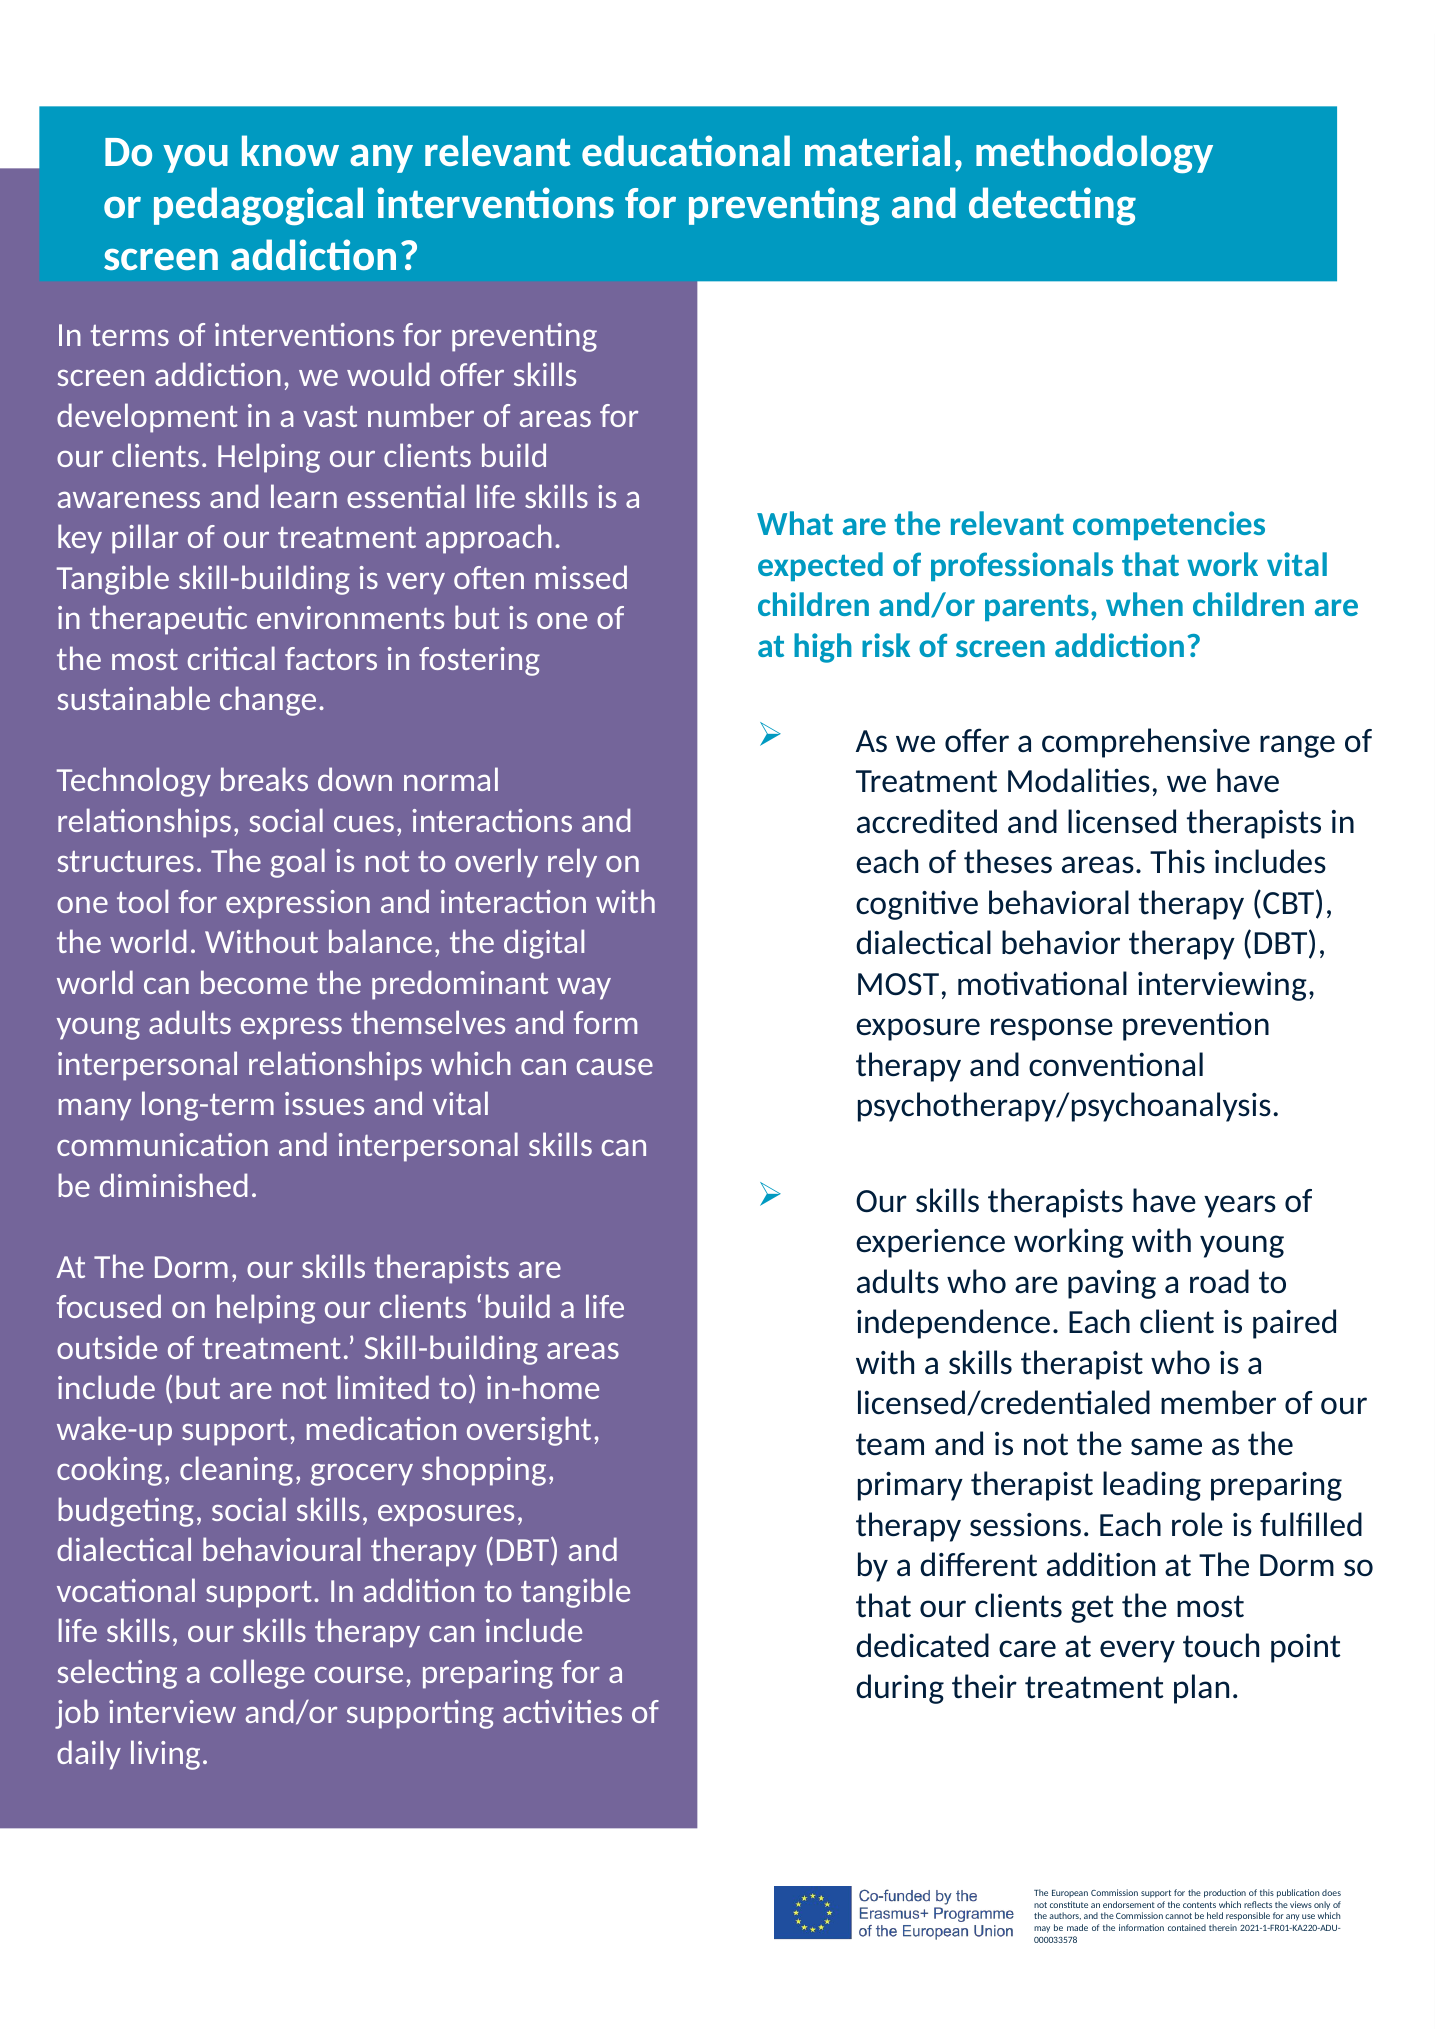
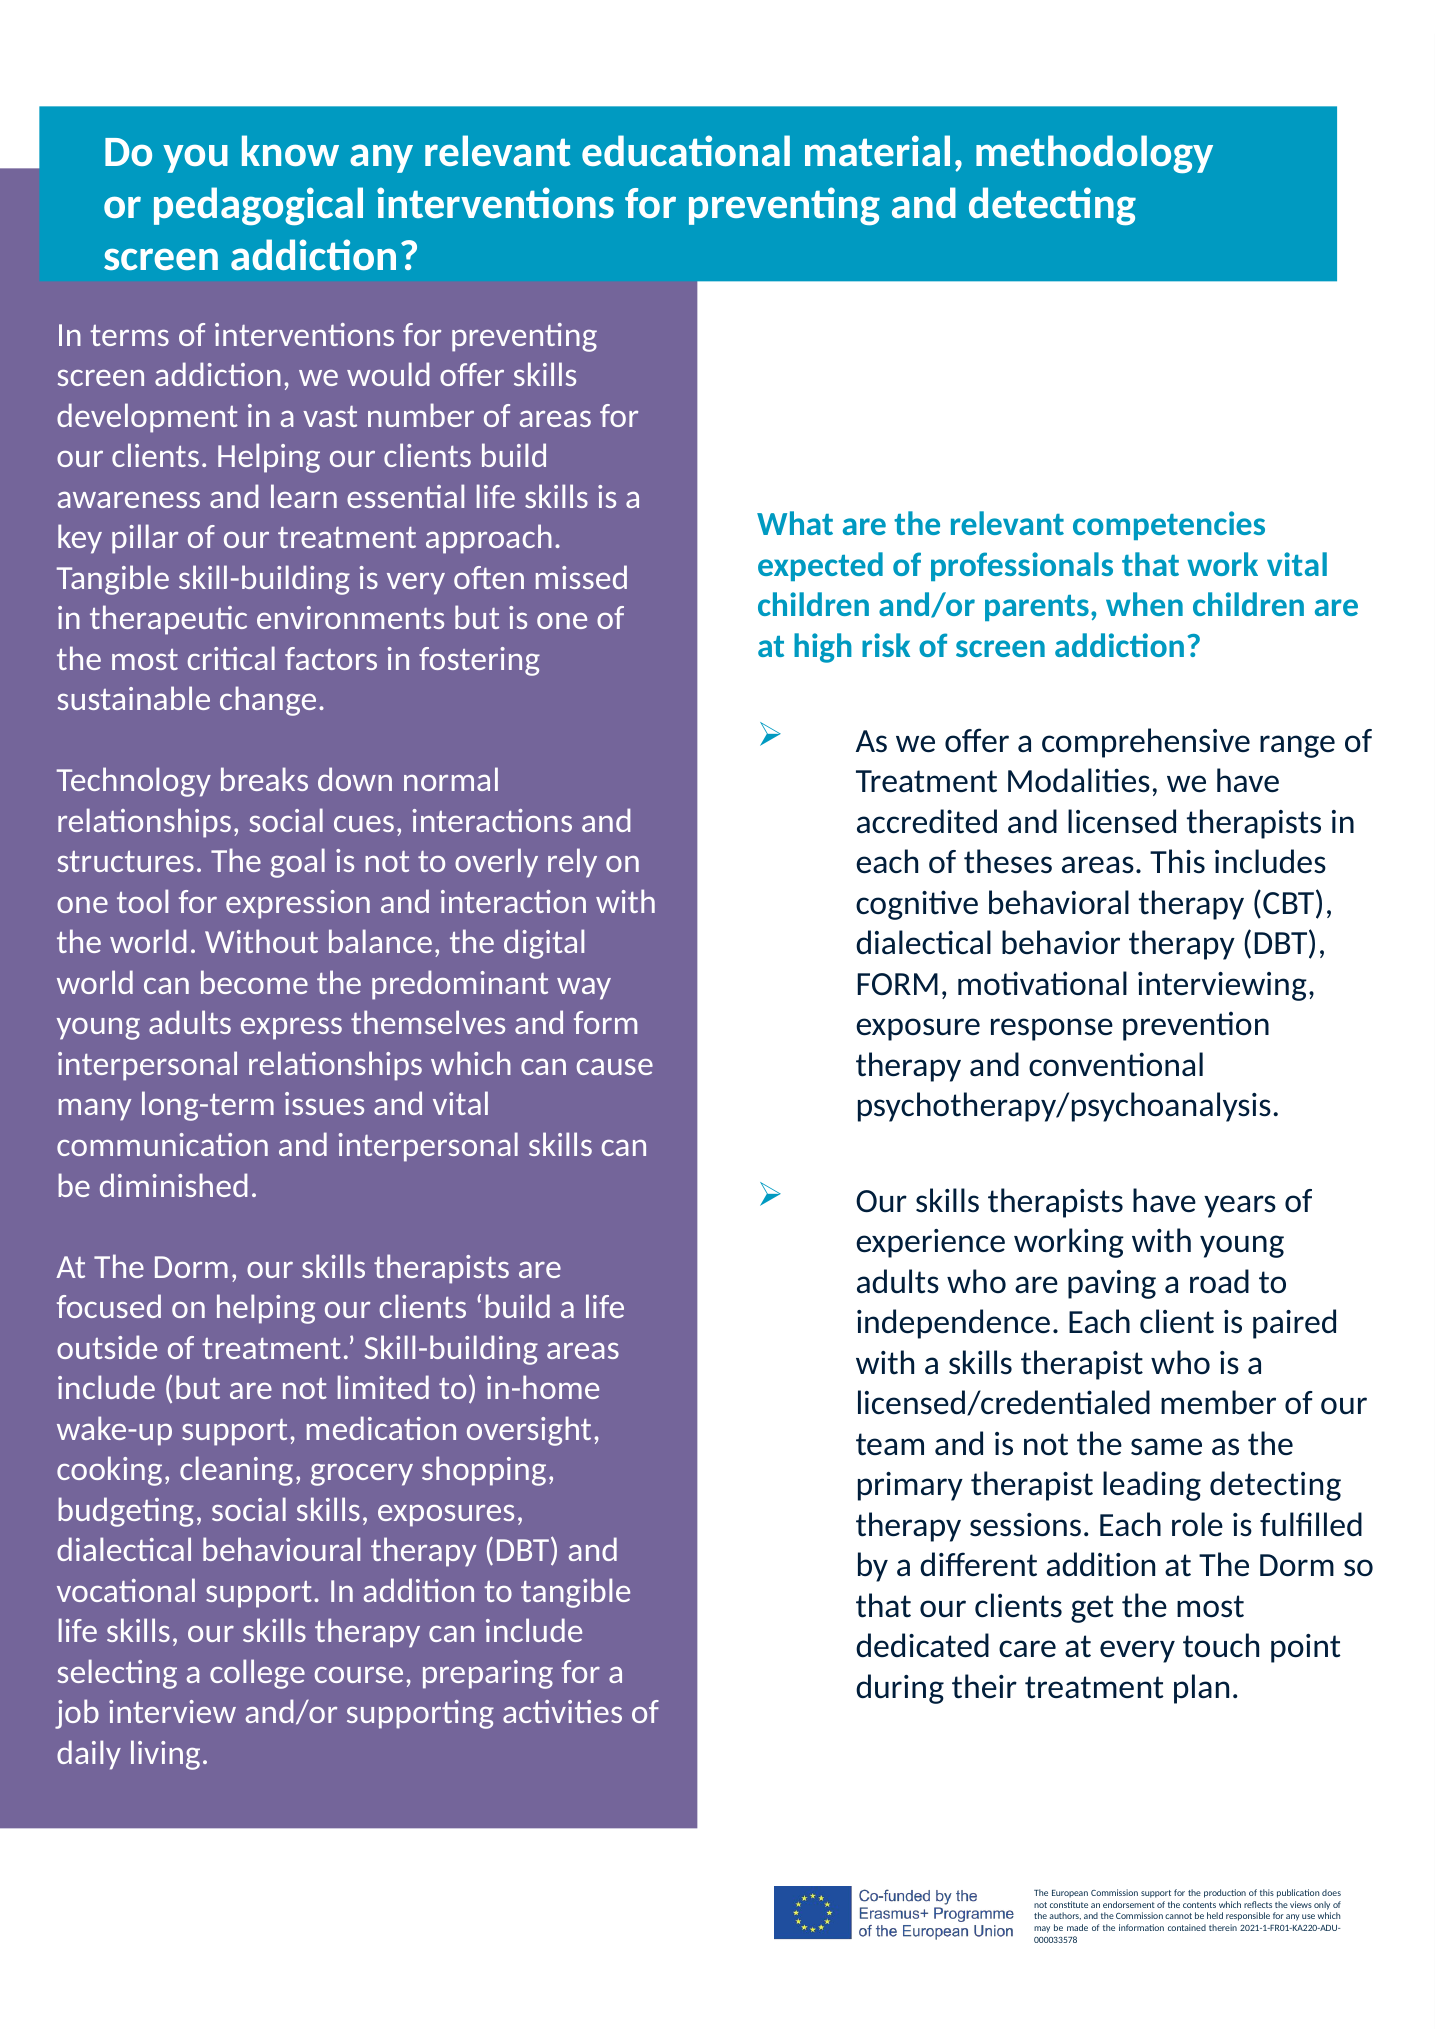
MOST: MOST -> FORM (902, 985)
leading preparing: preparing -> detecting (1275, 1485)
